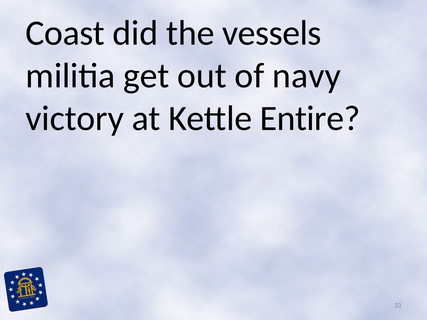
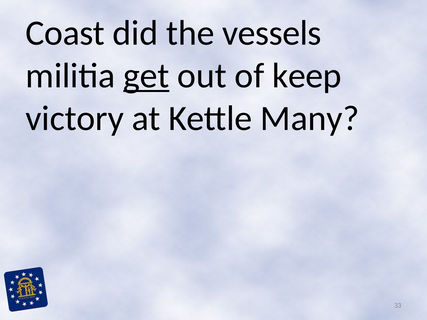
get underline: none -> present (146, 76)
navy: navy -> keep (307, 76)
Entire: Entire -> Many (310, 118)
